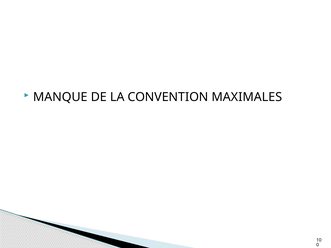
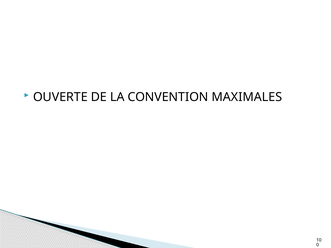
MANQUE: MANQUE -> OUVERTE (60, 97)
